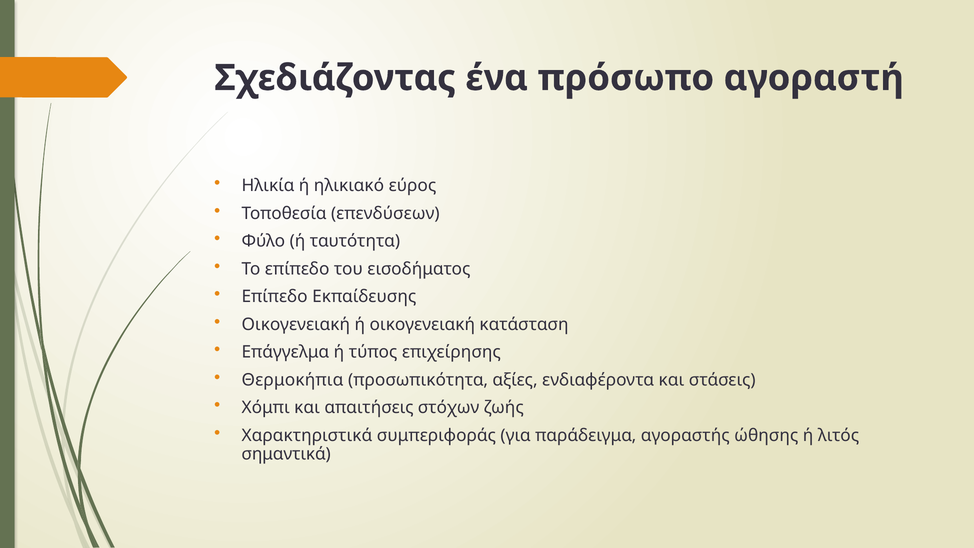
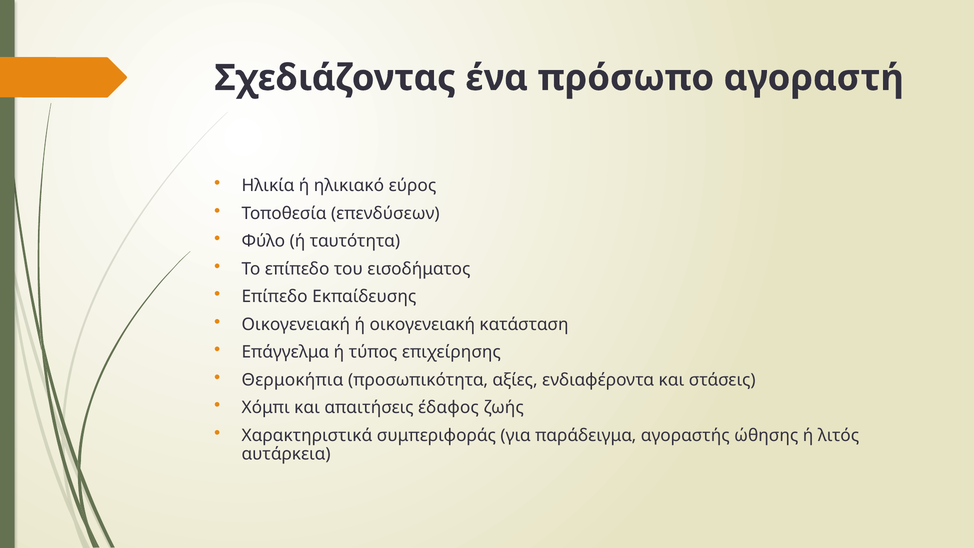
στόχων: στόχων -> έδαφος (448, 408)
σημαντικά: σημαντικά -> αυτάρκεια (286, 454)
